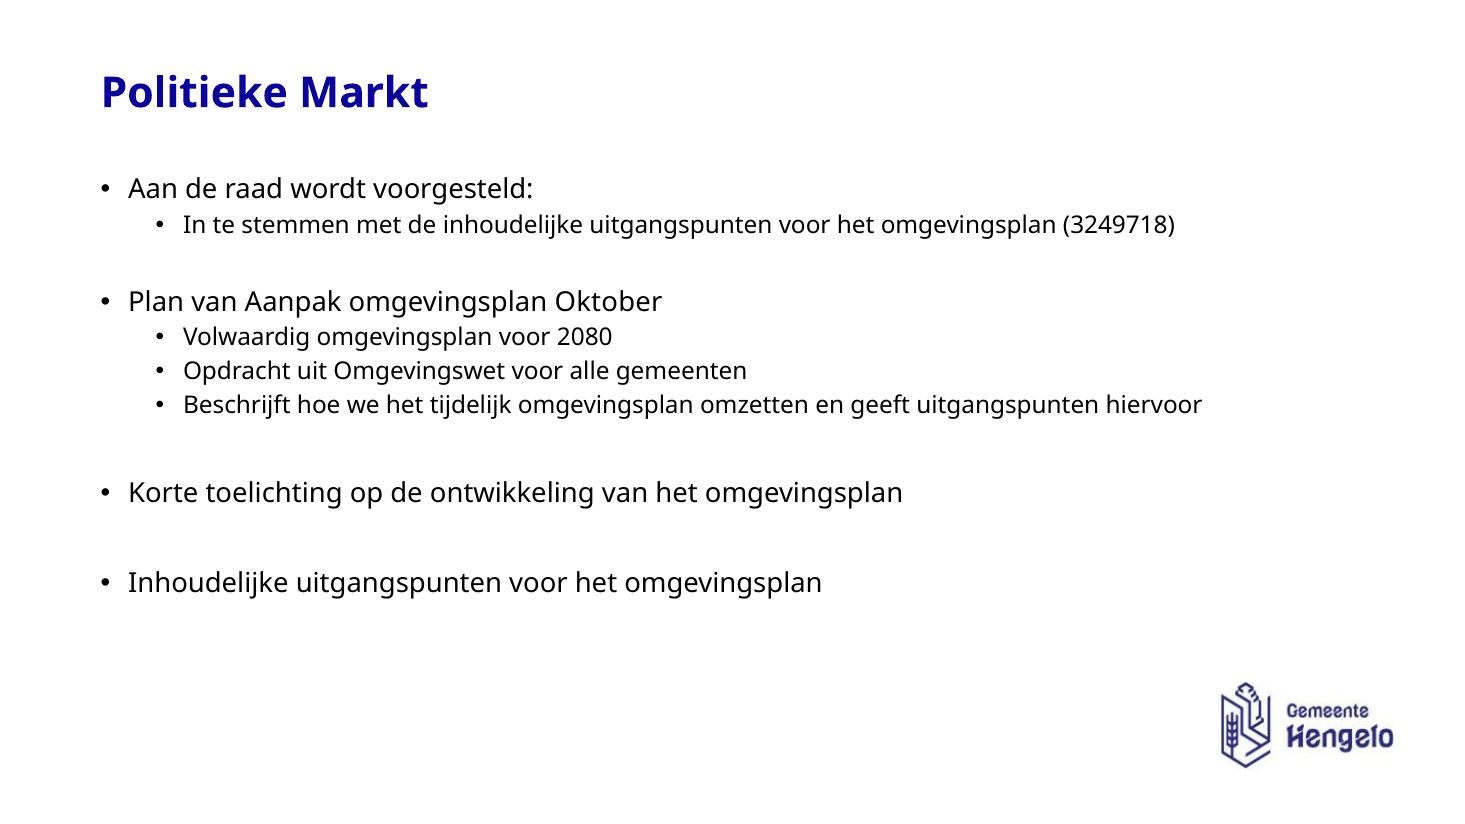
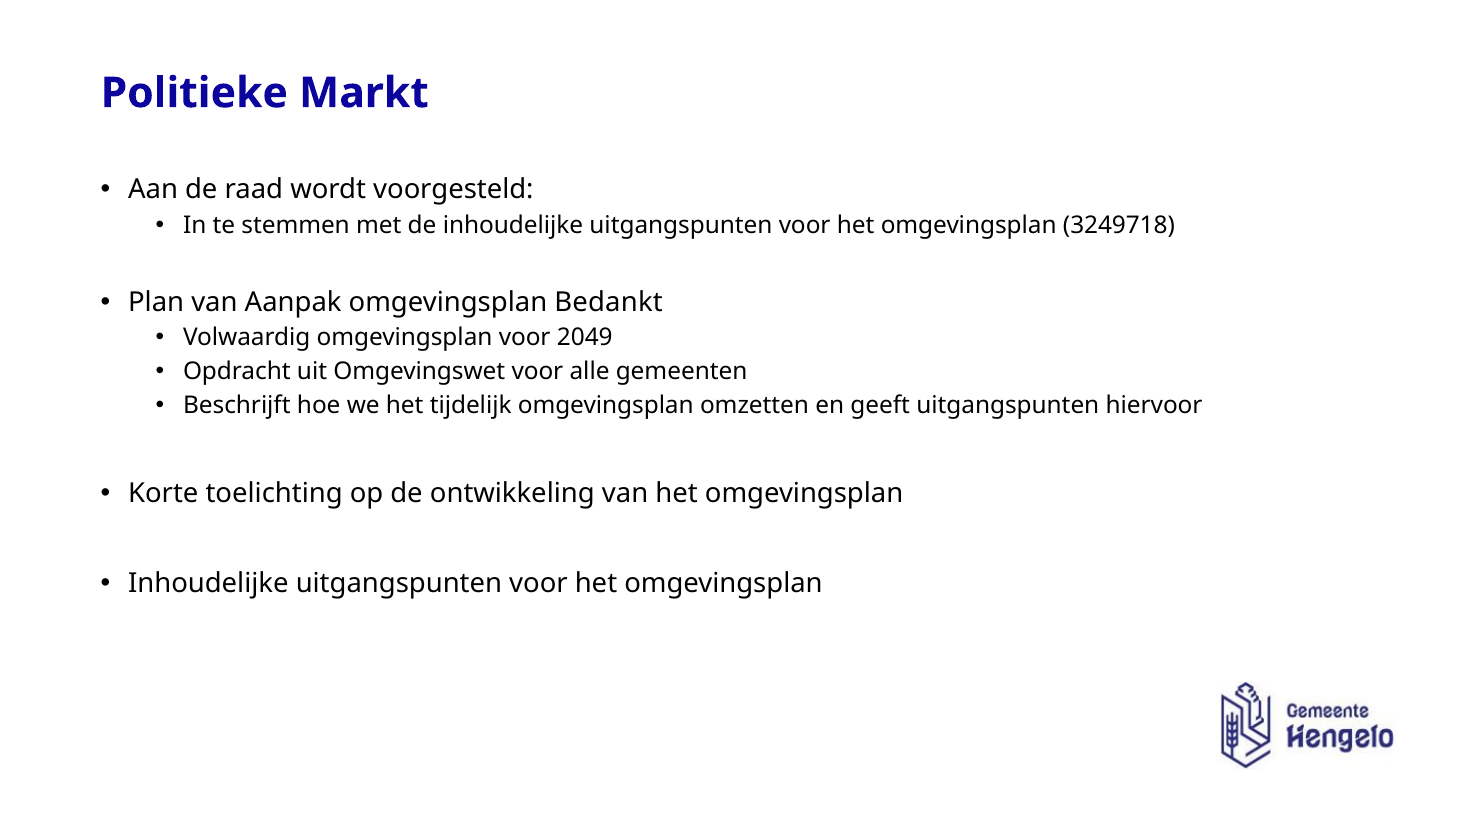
Oktober: Oktober -> Bedankt (609, 302)
2080: 2080 -> 2049 (585, 338)
